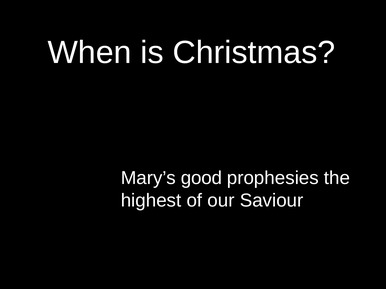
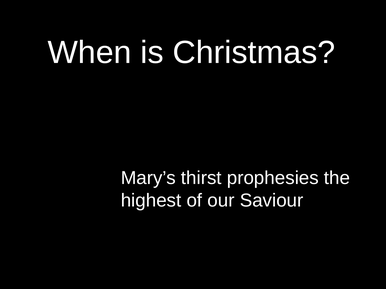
good: good -> thirst (201, 178)
